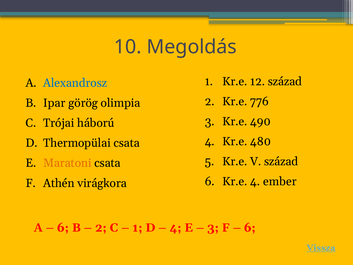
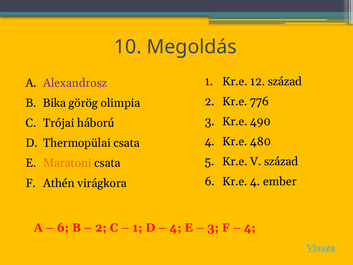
Alexandrosz colour: blue -> purple (75, 83)
Ipar: Ipar -> Bika (54, 103)
6: 6 -> 4 (250, 227)
